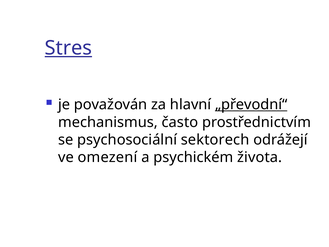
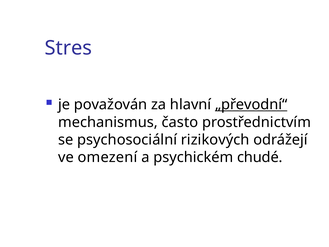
Stres underline: present -> none (68, 48)
sektorech: sektorech -> rizikových (215, 140)
života: života -> chudé (260, 157)
